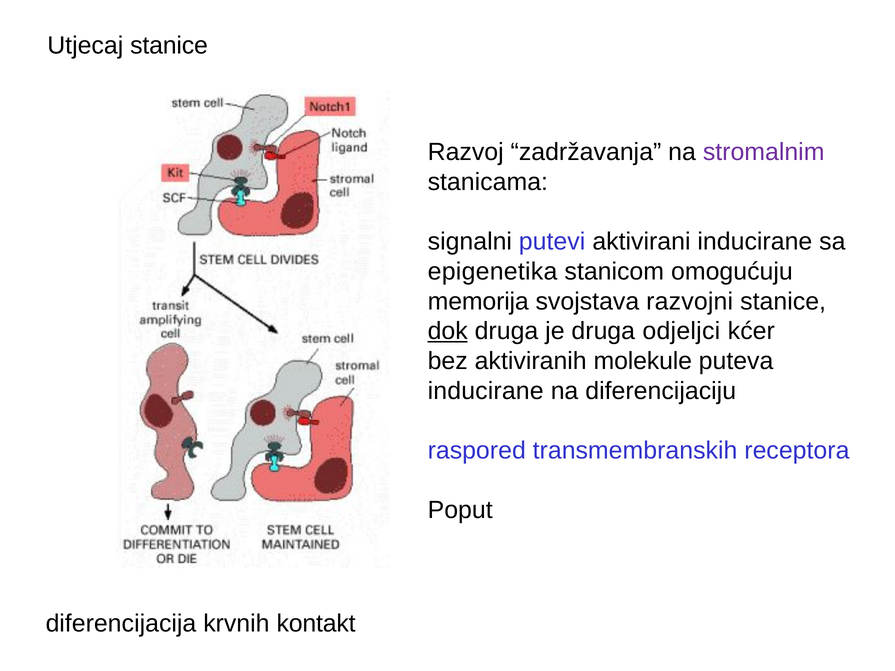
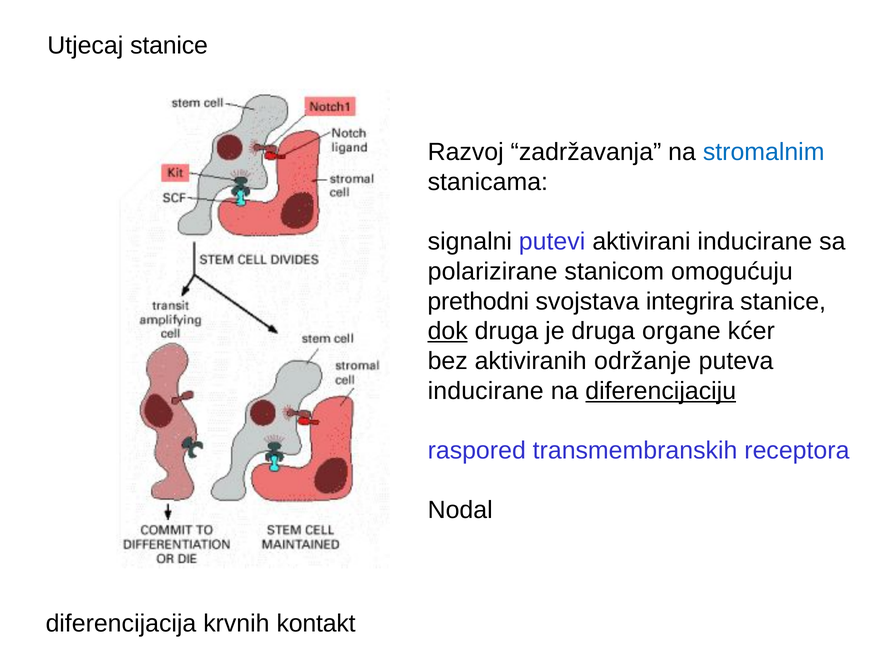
stromalnim colour: purple -> blue (764, 152)
epigenetika: epigenetika -> polarizirane (493, 272)
memorija: memorija -> prethodni (478, 302)
razvojni: razvojni -> integrira (690, 302)
odjeljci: odjeljci -> organe (681, 331)
molekule: molekule -> održanje (643, 361)
diferencijaciju underline: none -> present (661, 391)
Poput: Poput -> Nodal (460, 510)
